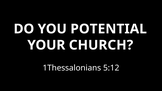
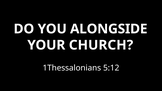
POTENTIAL: POTENTIAL -> ALONGSIDE (109, 29)
